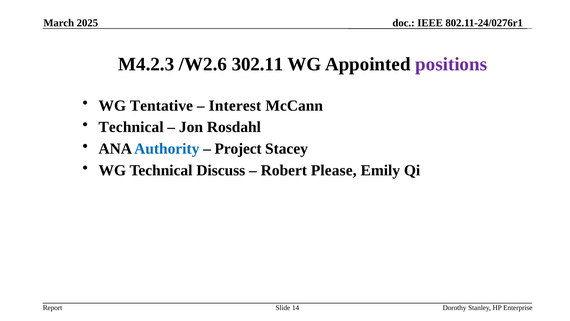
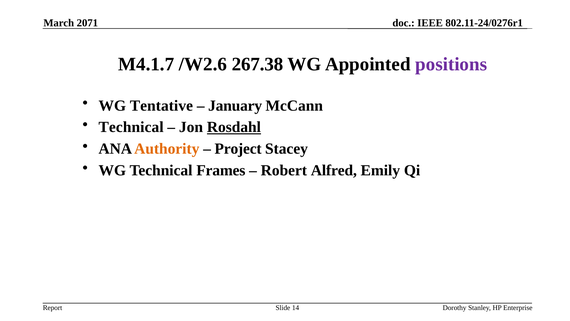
2025: 2025 -> 2071 (87, 23)
M4.2.3: M4.2.3 -> M4.1.7 (146, 64)
302.11: 302.11 -> 267.38 (258, 64)
Interest: Interest -> January (235, 105)
Rosdahl underline: none -> present (234, 127)
Authority colour: blue -> orange (167, 149)
Discuss: Discuss -> Frames (221, 170)
Please: Please -> Alfred (334, 170)
